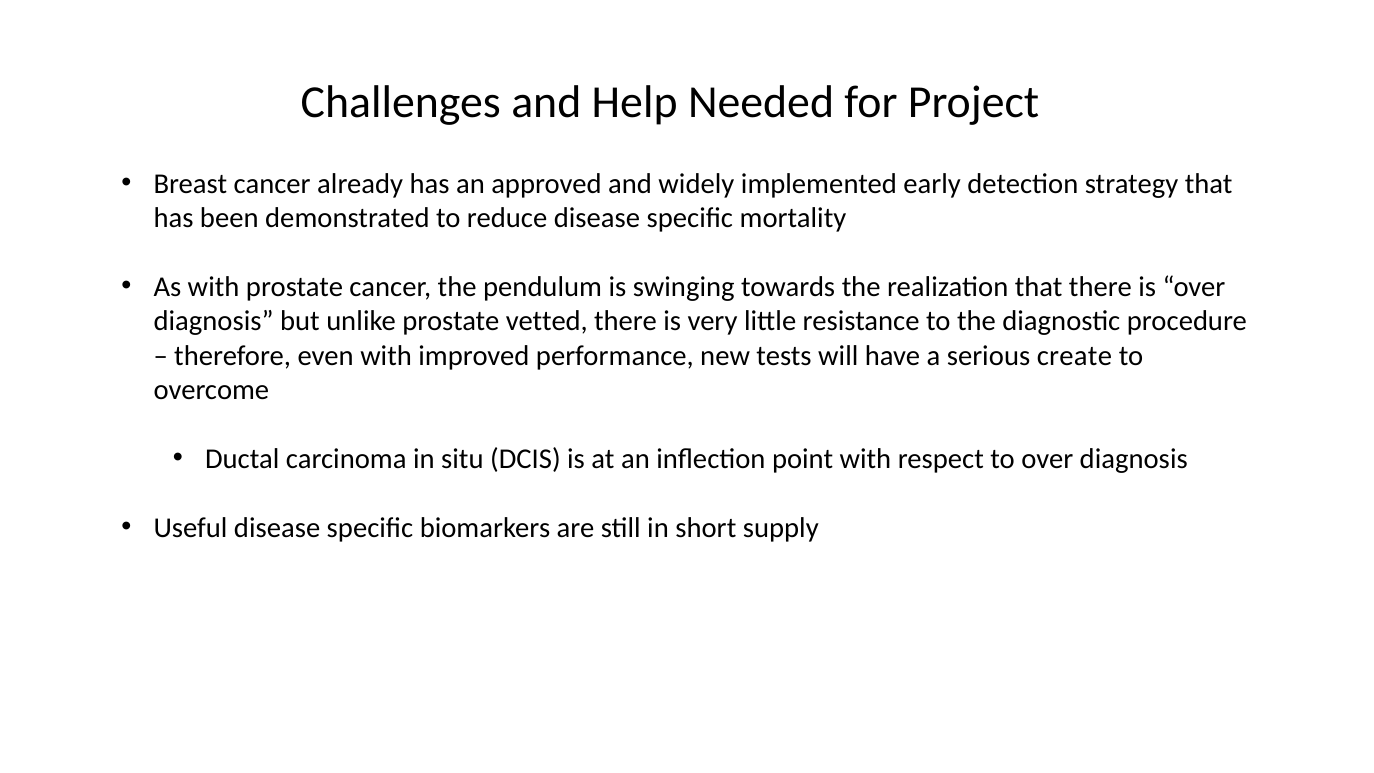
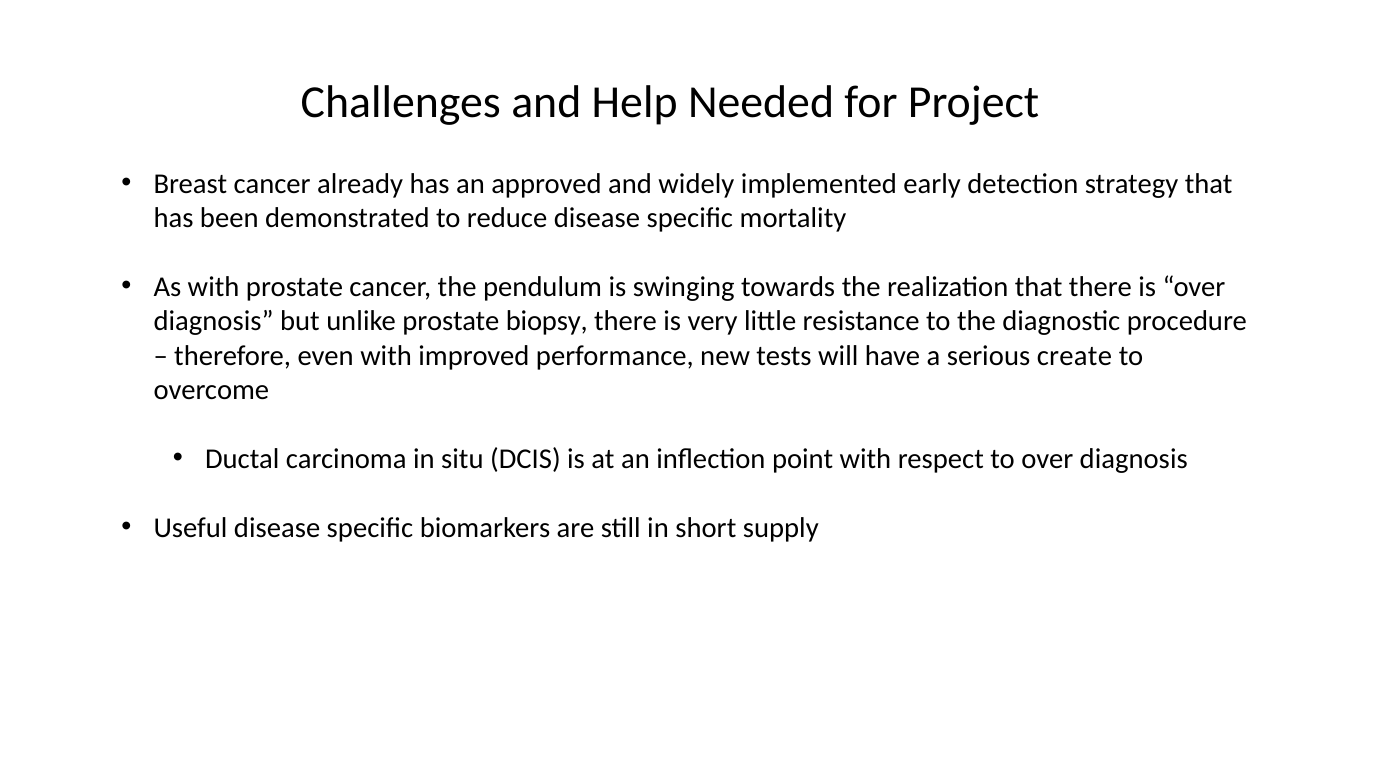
vetted: vetted -> biopsy (547, 321)
